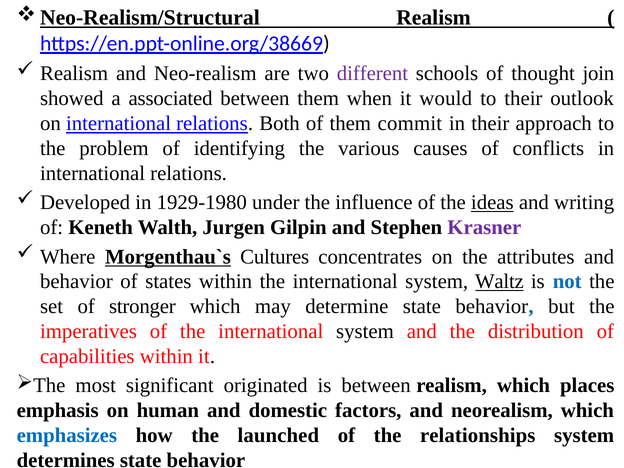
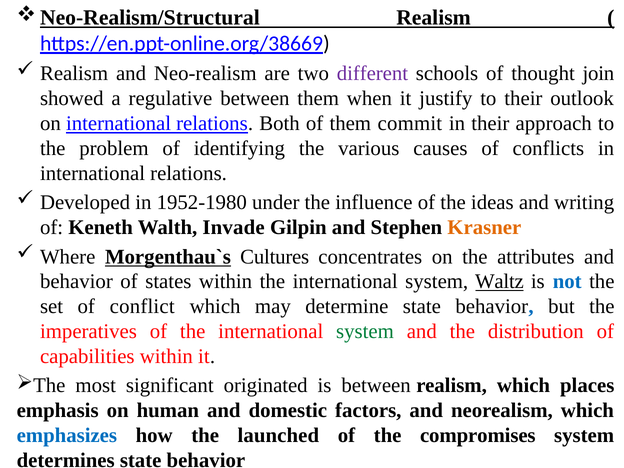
associated: associated -> regulative (170, 99)
would: would -> justify (446, 99)
1929-1980: 1929-1980 -> 1952-1980 (202, 203)
ideas underline: present -> none (492, 203)
Jurgen: Jurgen -> Invade (234, 228)
Krasner colour: purple -> orange (484, 228)
stronger: stronger -> conflict (142, 307)
system colour: black -> green (365, 332)
relationships: relationships -> compromises (478, 436)
